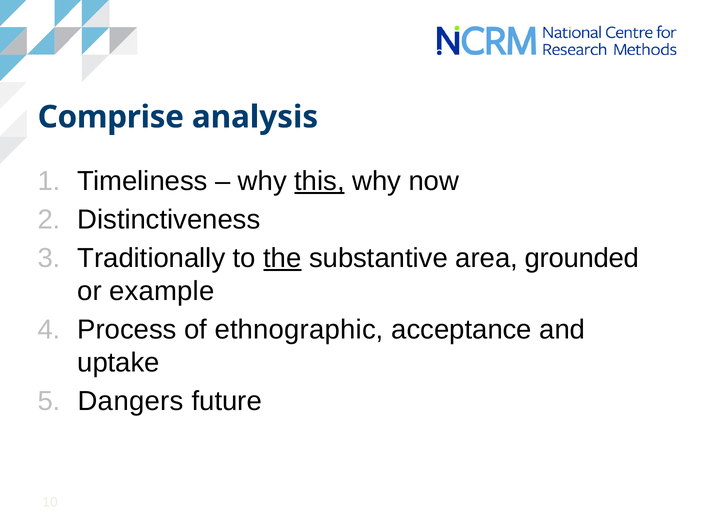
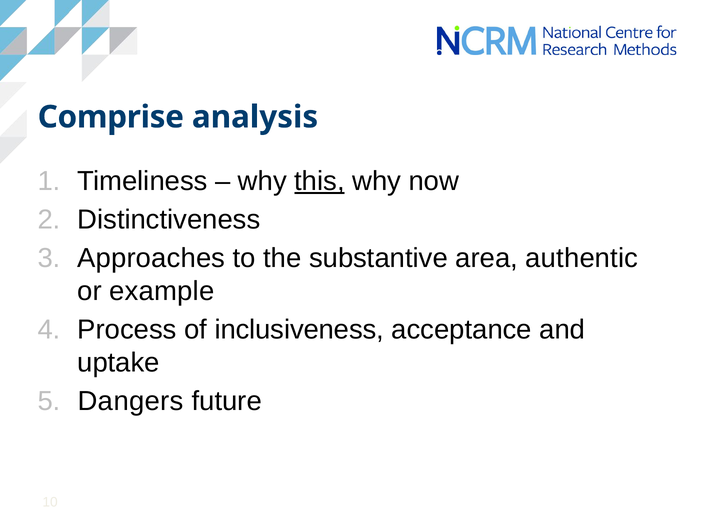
Traditionally: Traditionally -> Approaches (151, 258)
the underline: present -> none (282, 258)
grounded: grounded -> authentic (582, 258)
ethnographic: ethnographic -> inclusiveness (299, 330)
